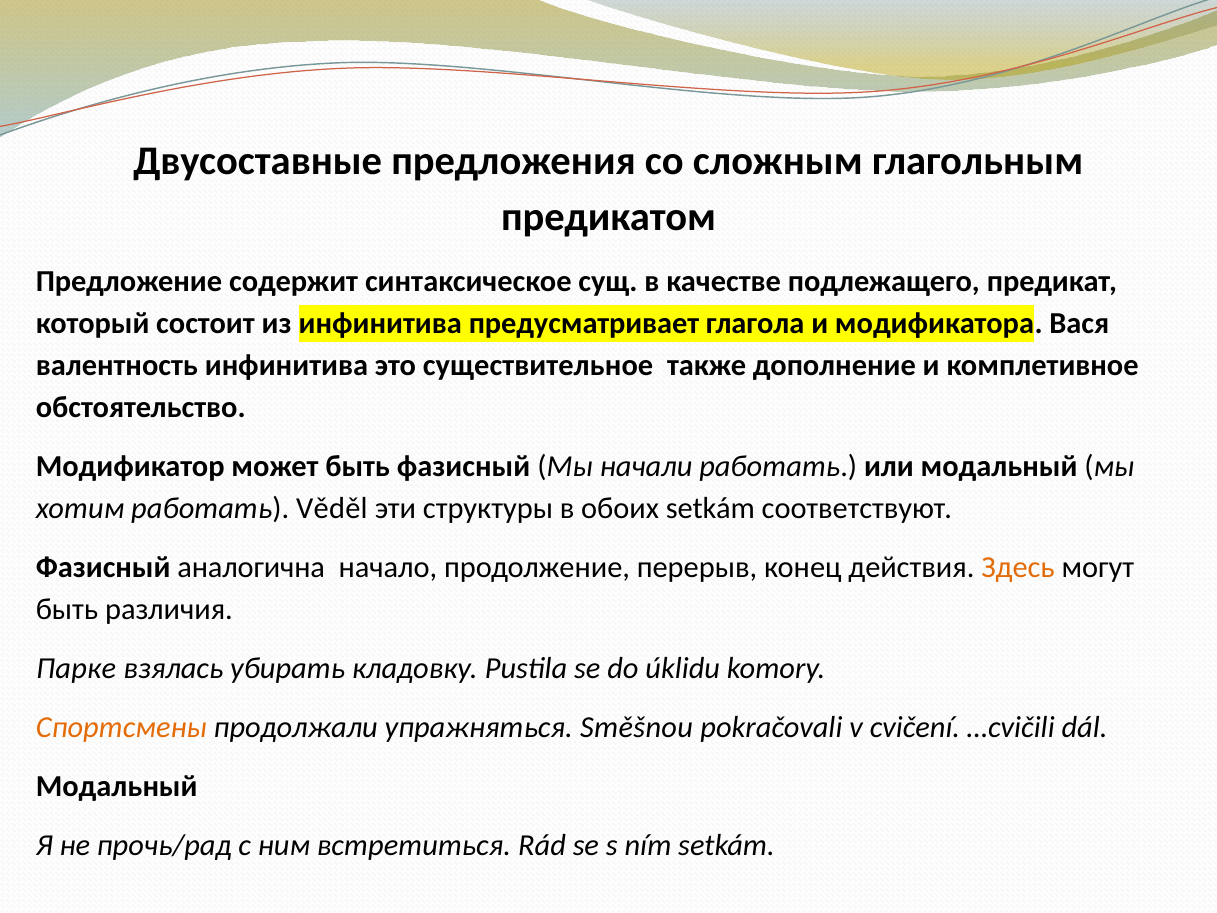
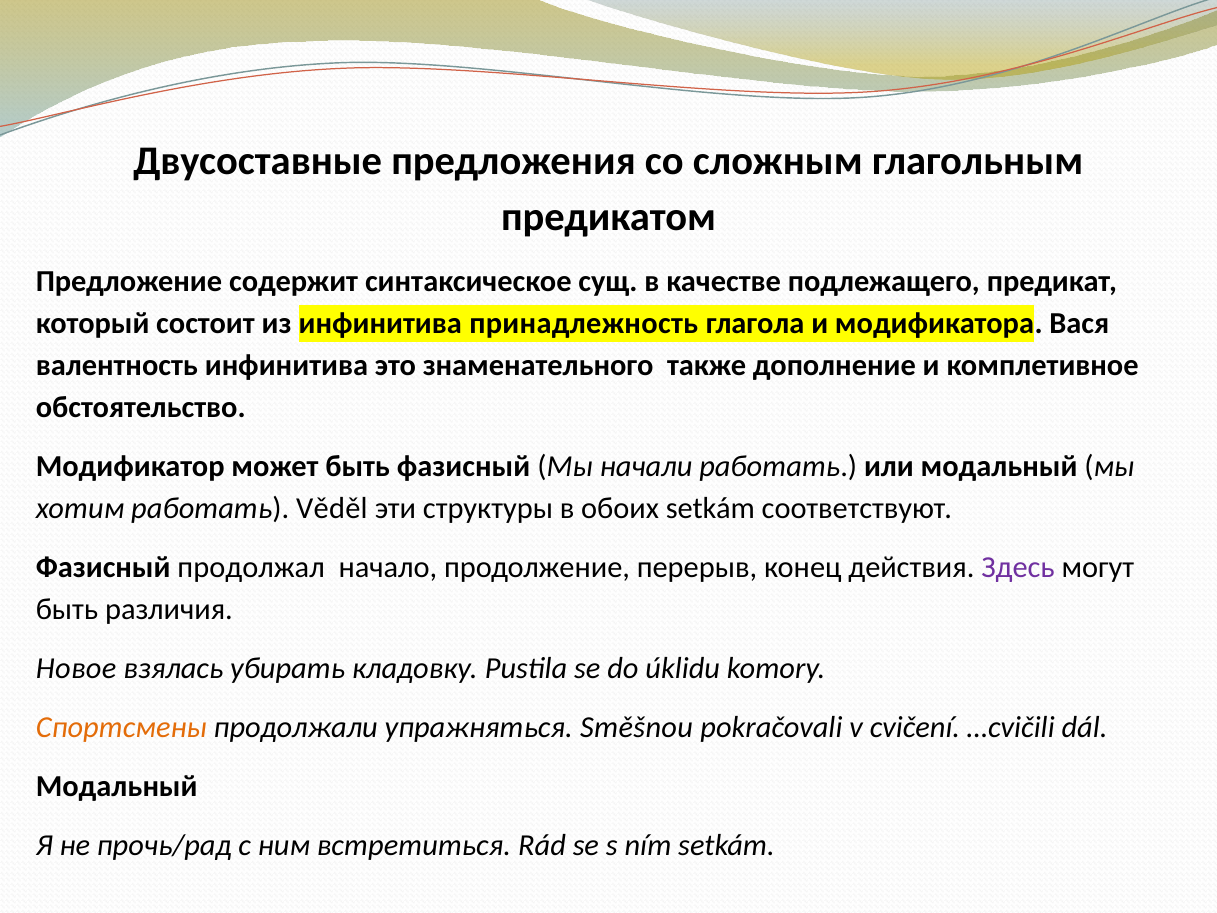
предусматривает: предусматривает -> принадлежность (584, 324)
существительное: существительное -> знаменательного (538, 366)
аналогична: аналогична -> продолжал (251, 567)
Здесь colour: orange -> purple (1018, 567)
Парке: Парке -> Новое (76, 668)
